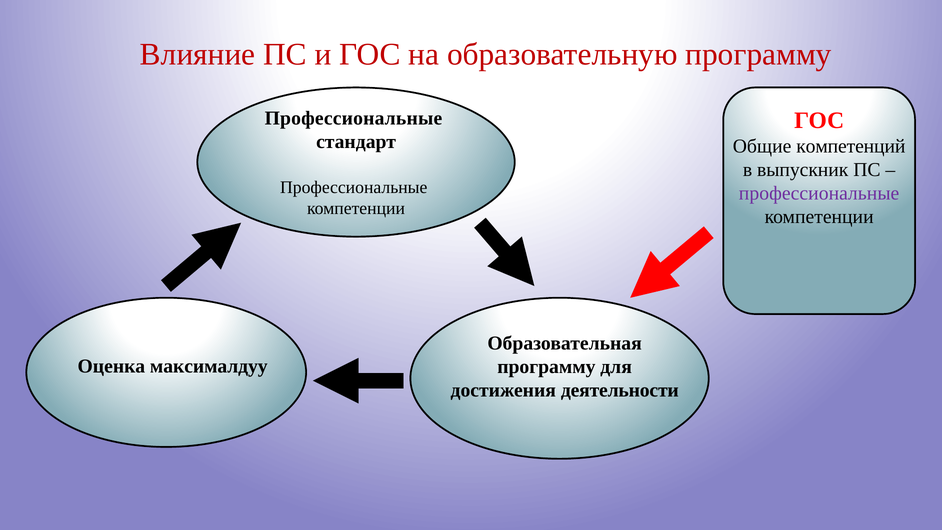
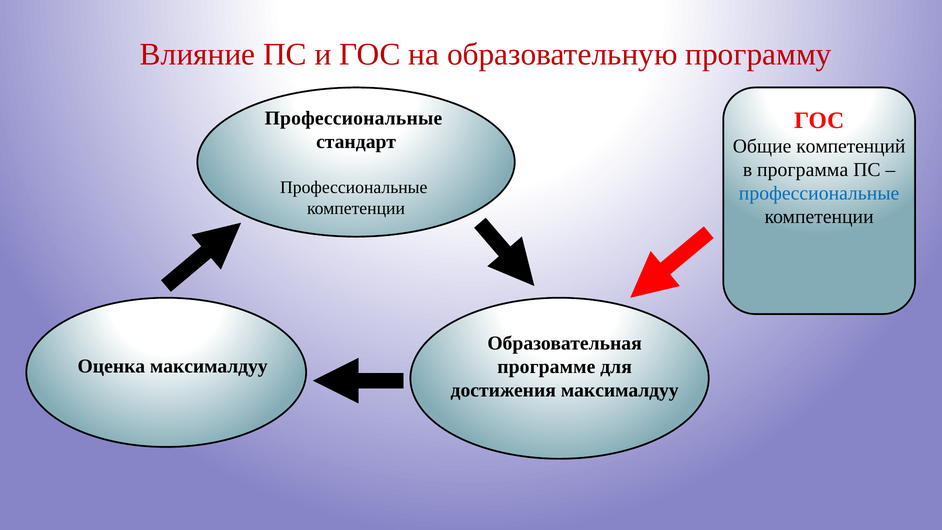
выпускник: выпускник -> программа (803, 170)
профессиональные colour: purple -> blue (819, 193)
программу: программу -> программе (546, 367)
достижения деятельности: деятельности -> максималдуу (620, 390)
